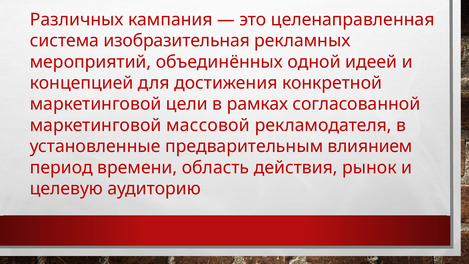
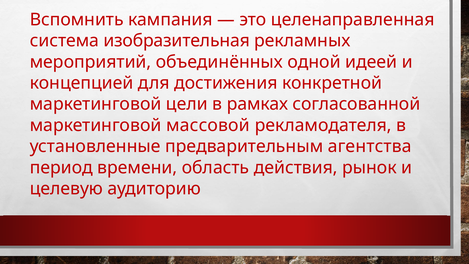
Различных: Различных -> Вспомнить (77, 20)
влиянием: влиянием -> агентства (370, 146)
